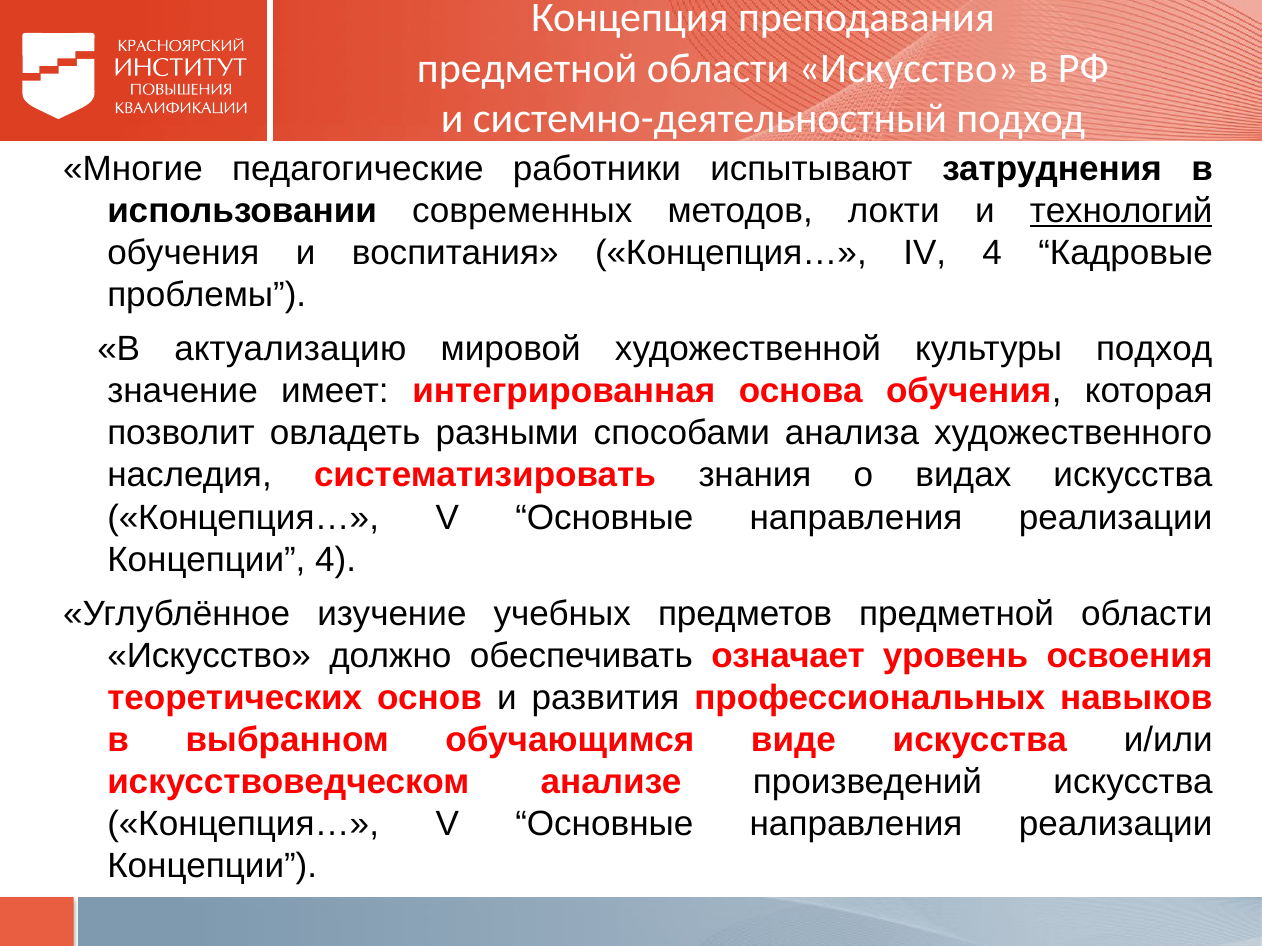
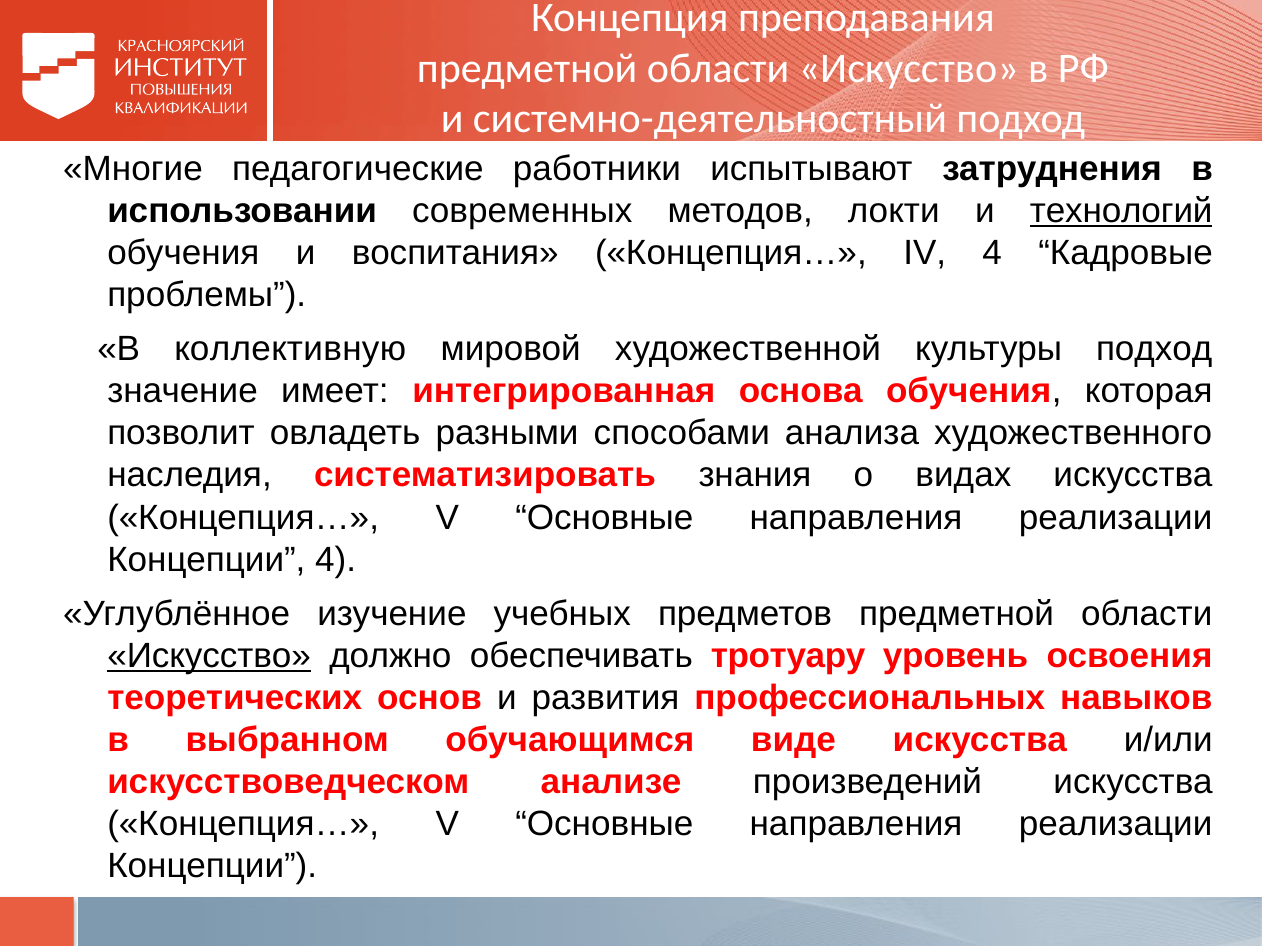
актуализацию: актуализацию -> коллективную (290, 349)
Искусство underline: none -> present (209, 656)
означает: означает -> тротуару (788, 656)
